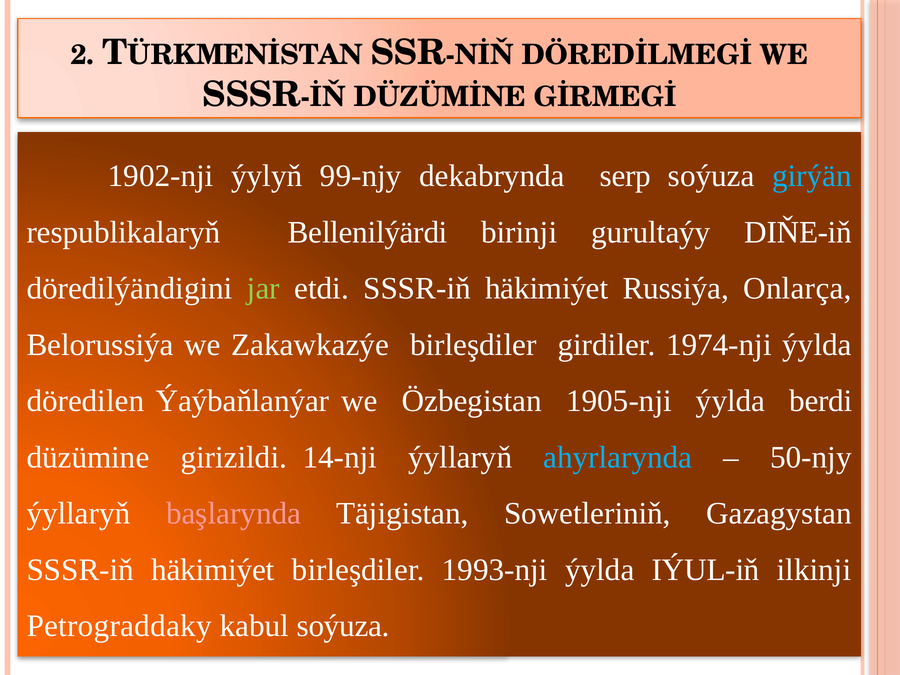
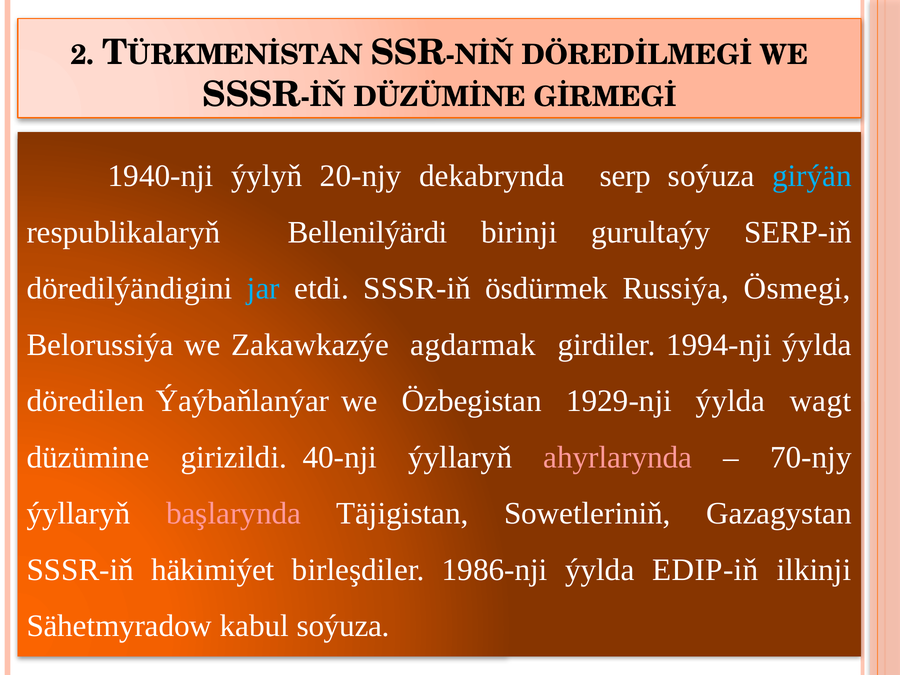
1902-nji: 1902-nji -> 1940-nji (161, 176)
99-njy: 99-njy -> 20-njy (361, 176)
DIŇE-iň: DIŇE-iň -> SERP-iň (798, 232)
jar colour: light green -> light blue (263, 289)
etdi SSSR-iň häkimiýet: häkimiýet -> ösdürmek (547, 289)
Onlarça: Onlarça -> Ösmegi (797, 289)
Zakawkazýe birleşdiler: birleşdiler -> agdarmak (473, 345)
1974-nji: 1974-nji -> 1994-nji (719, 345)
1905-nji: 1905-nji -> 1929-nji (619, 401)
berdi: berdi -> wagt (820, 401)
14-nji: 14-nji -> 40-nji (340, 457)
ahyrlarynda colour: light blue -> pink (618, 457)
50-njy: 50-njy -> 70-njy (811, 457)
1993-nji: 1993-nji -> 1986-nji (495, 570)
IÝUL-iň: IÝUL-iň -> EDIP-iň (705, 570)
Petrograddaky: Petrograddaky -> Sähetmyradow (119, 626)
